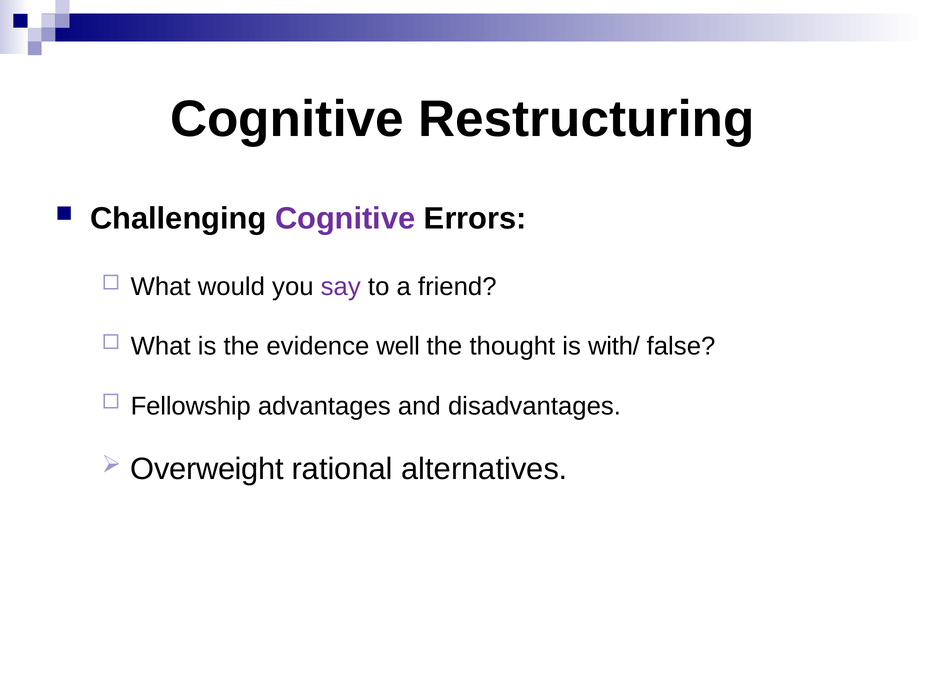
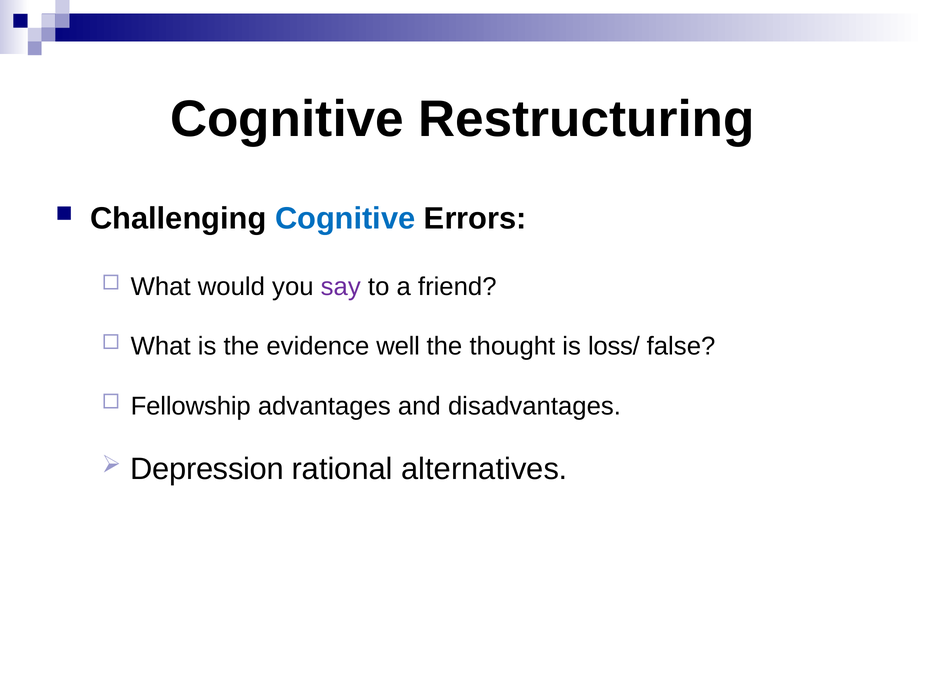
Cognitive colour: purple -> blue (345, 219)
with/: with/ -> loss/ (614, 346)
Overweight: Overweight -> Depression (207, 469)
